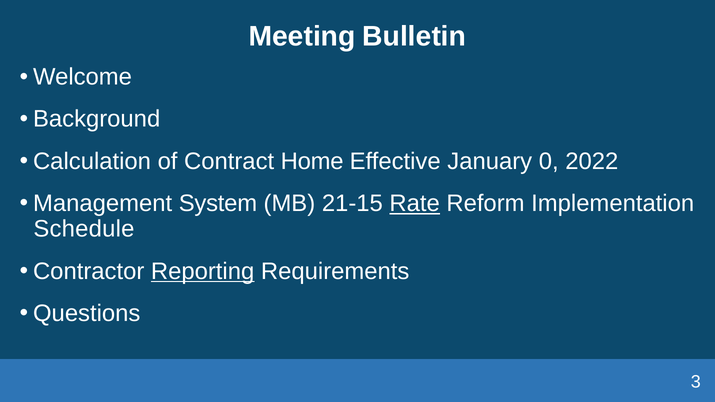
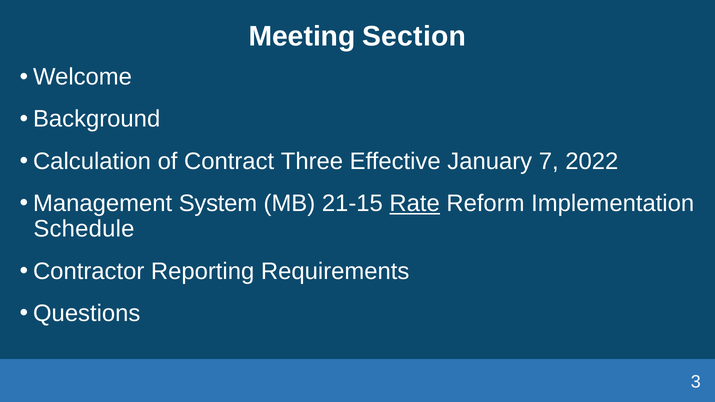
Bulletin: Bulletin -> Section (414, 36)
Home: Home -> Three (312, 161)
0: 0 -> 7 (549, 161)
Reporting underline: present -> none (203, 271)
